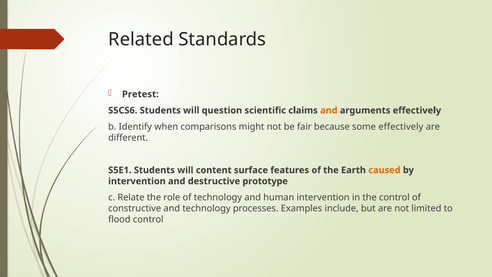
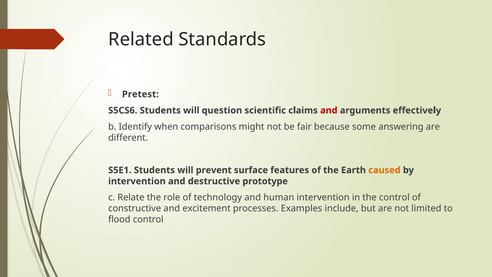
and colour: orange -> red (329, 110)
some effectively: effectively -> answering (401, 127)
content: content -> prevent (214, 170)
and technology: technology -> excitement (207, 208)
